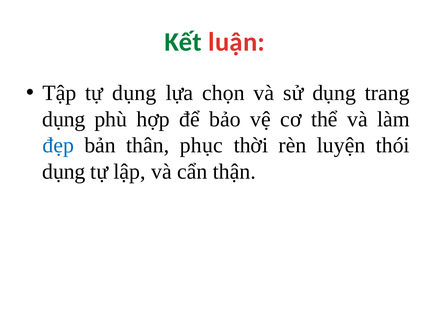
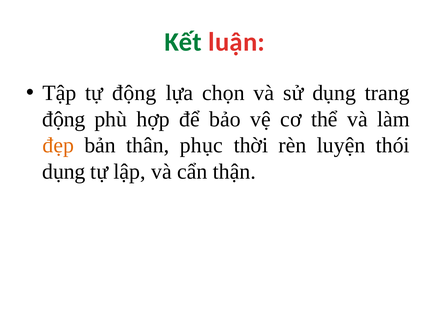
tự dụng: dụng -> động (134, 93)
dụng: dụng -> động (64, 119)
đẹp colour: blue -> orange (58, 145)
